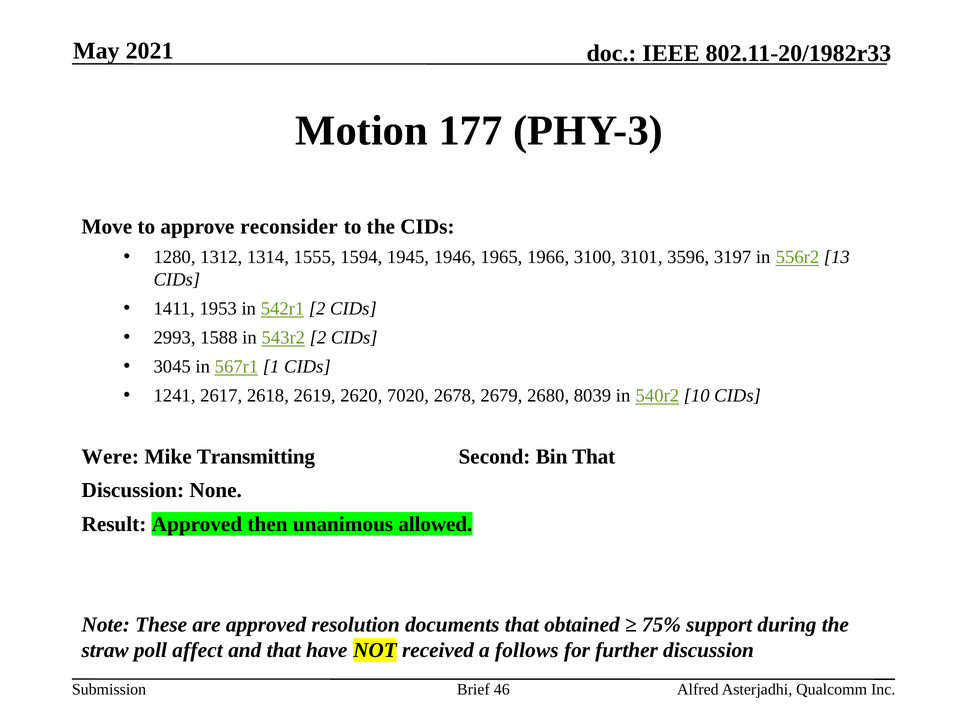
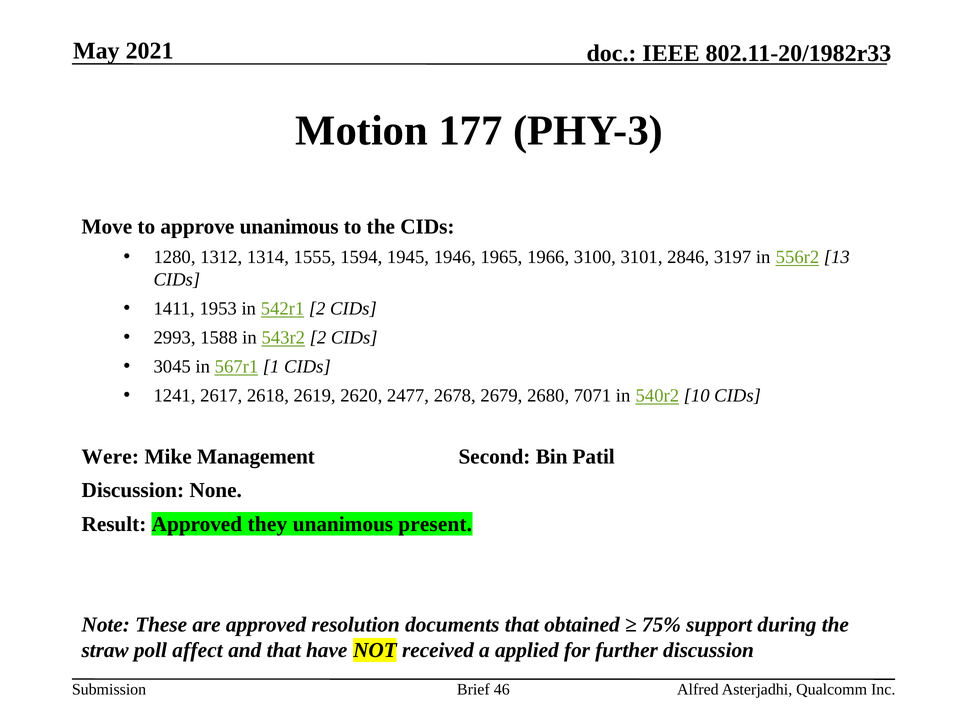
approve reconsider: reconsider -> unanimous (289, 227)
3596: 3596 -> 2846 (688, 257)
7020: 7020 -> 2477 (408, 396)
8039: 8039 -> 7071 (592, 396)
Transmitting: Transmitting -> Management (256, 457)
Bin That: That -> Patil (594, 457)
then: then -> they (267, 524)
allowed: allowed -> present (435, 524)
follows: follows -> applied (527, 650)
